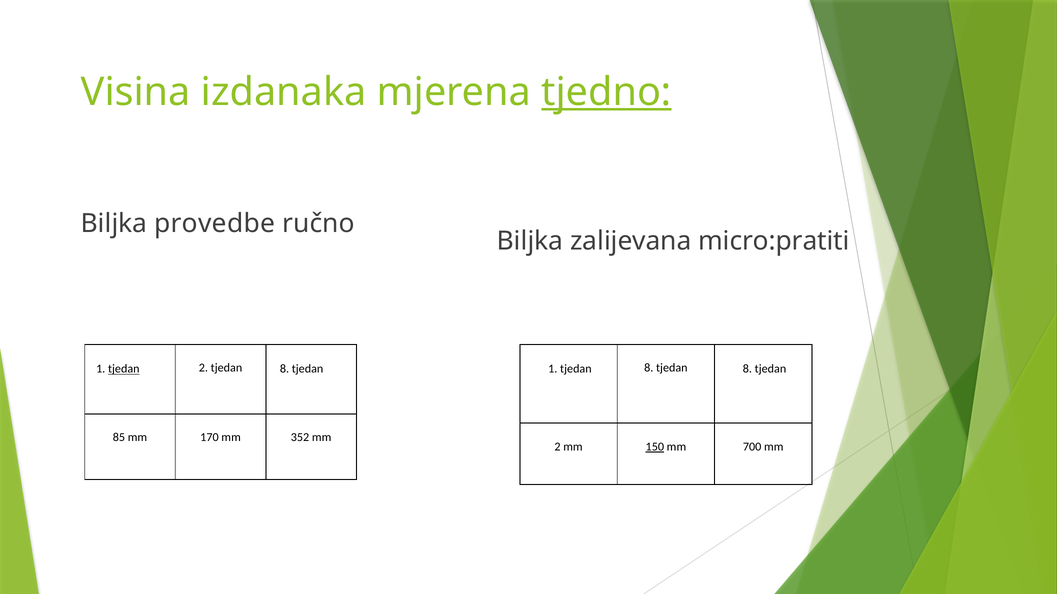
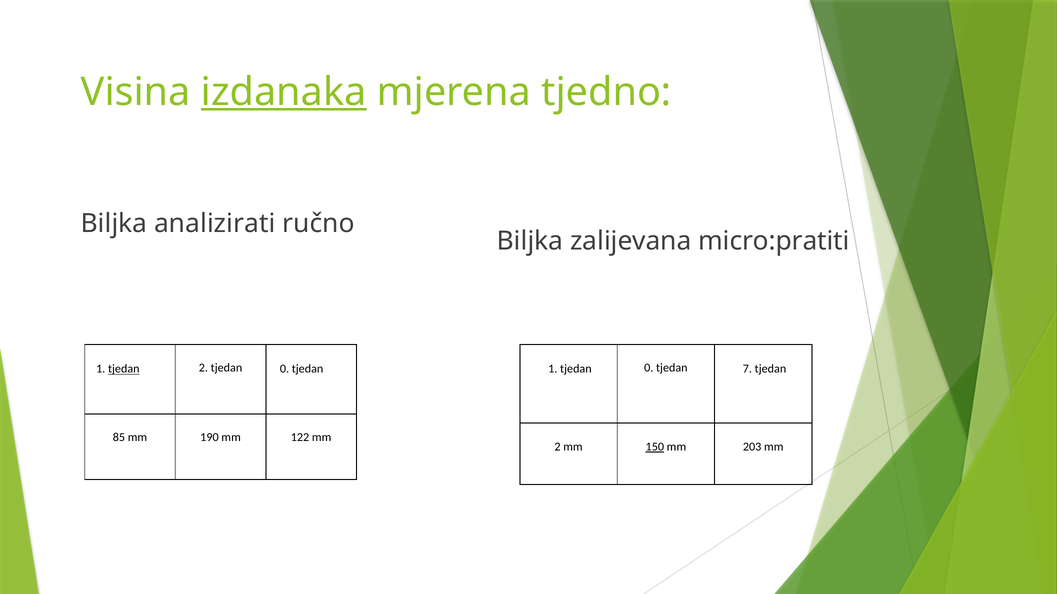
izdanaka underline: none -> present (284, 92)
tjedno underline: present -> none (606, 92)
provedbe: provedbe -> analizirati (215, 224)
2 tjedan 8: 8 -> 0 (284, 369)
1 tjedan 8: 8 -> 0 (649, 368)
8: 8 -> 7 (747, 369)
170: 170 -> 190 (209, 438)
352: 352 -> 122 (300, 438)
700: 700 -> 203 (752, 447)
